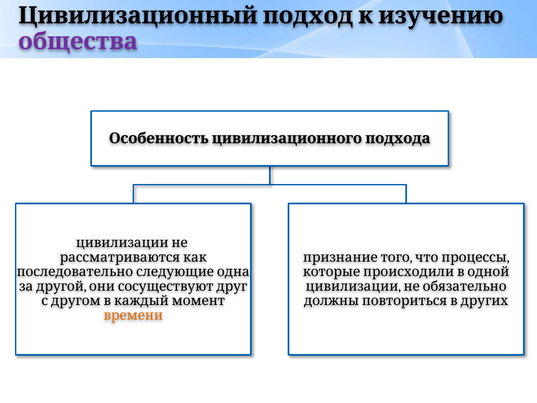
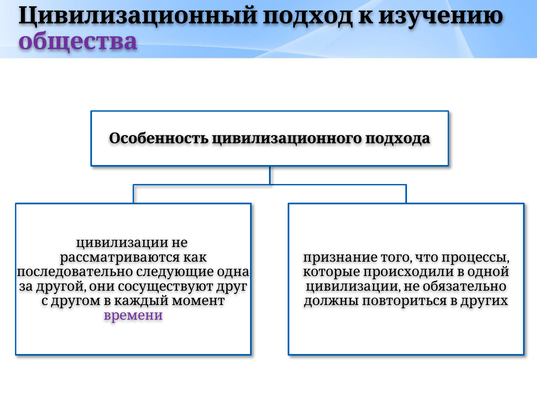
времени colour: orange -> purple (133, 315)
